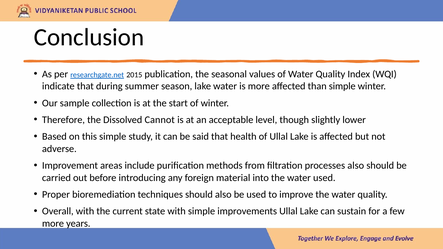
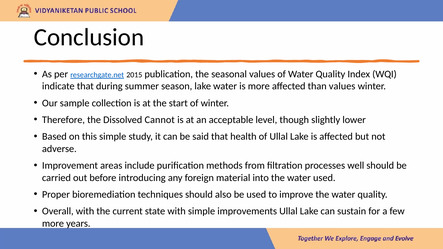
than simple: simple -> values (342, 86)
processes also: also -> well (356, 166)
